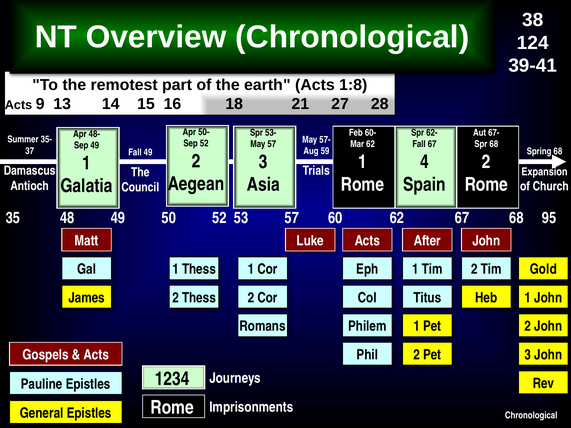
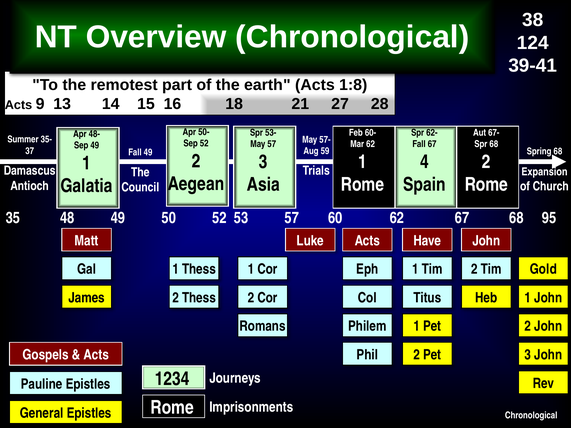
After: After -> Have (427, 241)
